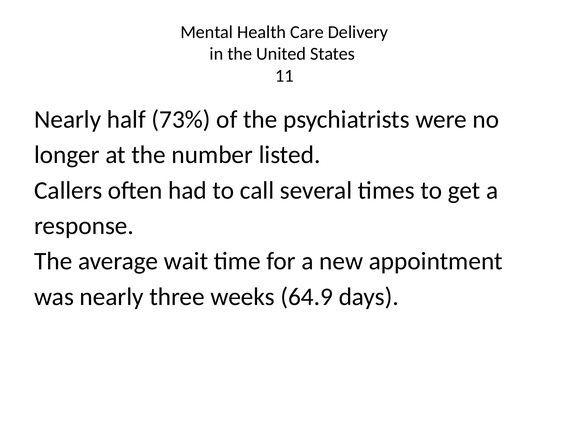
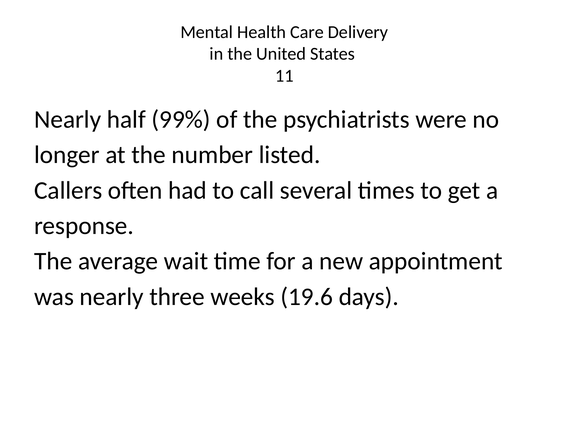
73%: 73% -> 99% (181, 119)
64.9: 64.9 -> 19.6 (307, 297)
